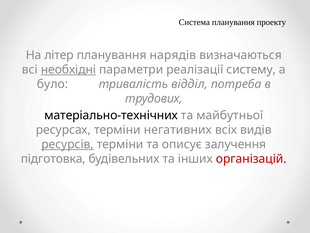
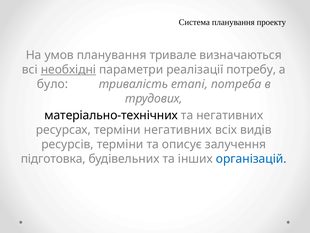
літер: літер -> умов (59, 55)
нарядів: нарядів -> тривале (173, 55)
систему: систему -> потребу (251, 69)
відділ: відділ -> етапі (190, 84)
та майбутньої: майбутньої -> негативних (230, 115)
ресурсів underline: present -> none (68, 144)
організацій colour: red -> blue (251, 159)
